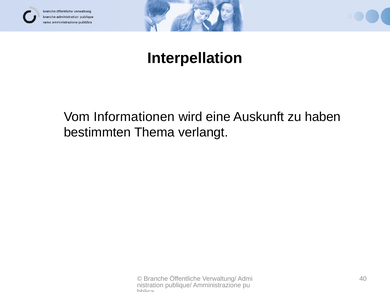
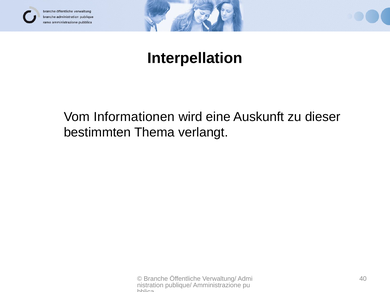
haben: haben -> dieser (323, 117)
